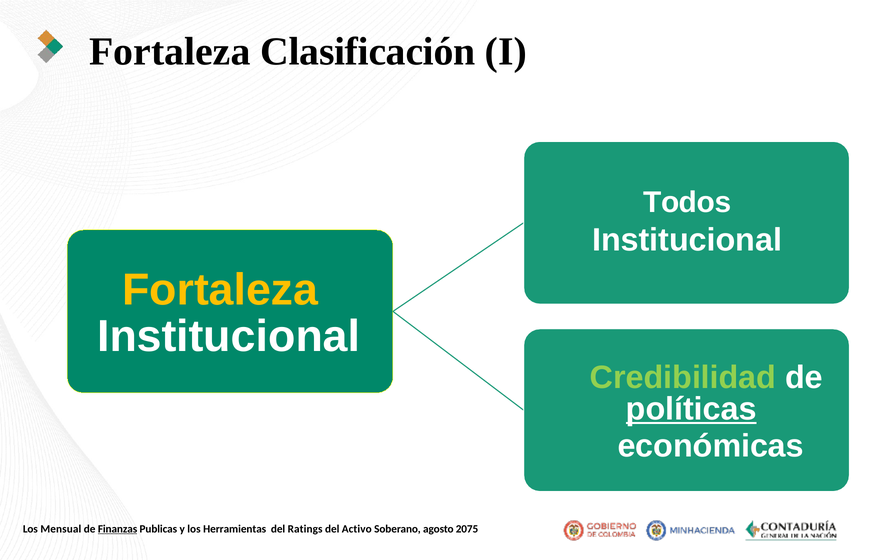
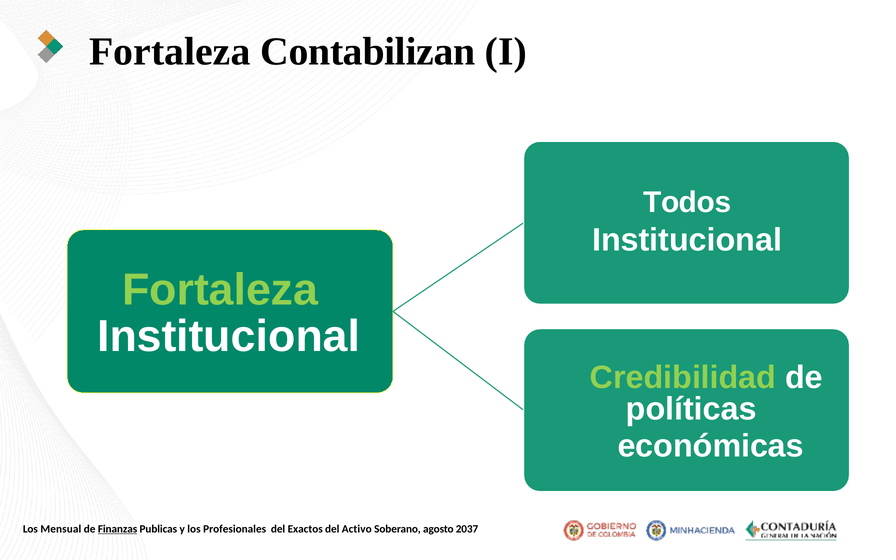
Clasificación: Clasificación -> Contabilizan (368, 52)
Fortaleza colour: yellow -> light green (220, 290)
políticas underline: present -> none (691, 409)
Herramientas: Herramientas -> Profesionales (235, 529)
Ratings: Ratings -> Exactos (305, 529)
2075: 2075 -> 2037 (467, 529)
